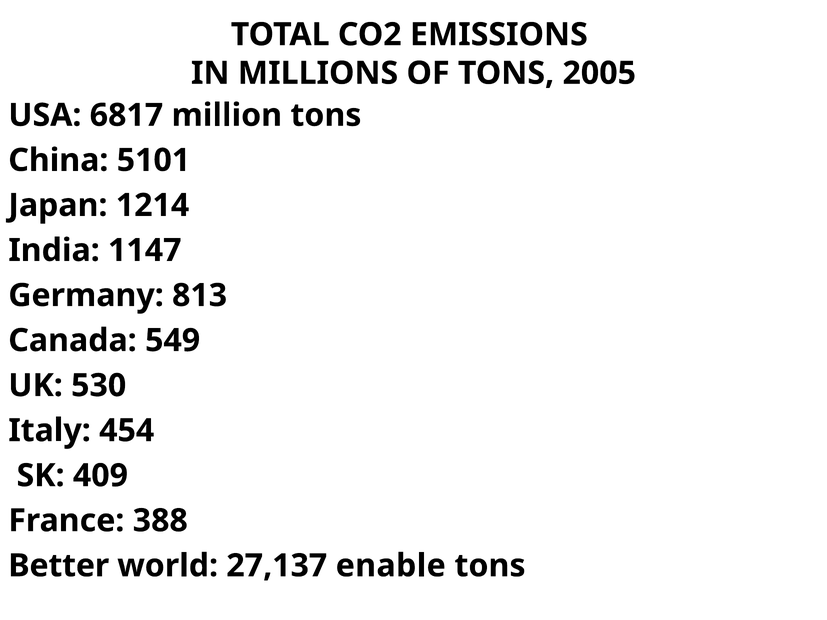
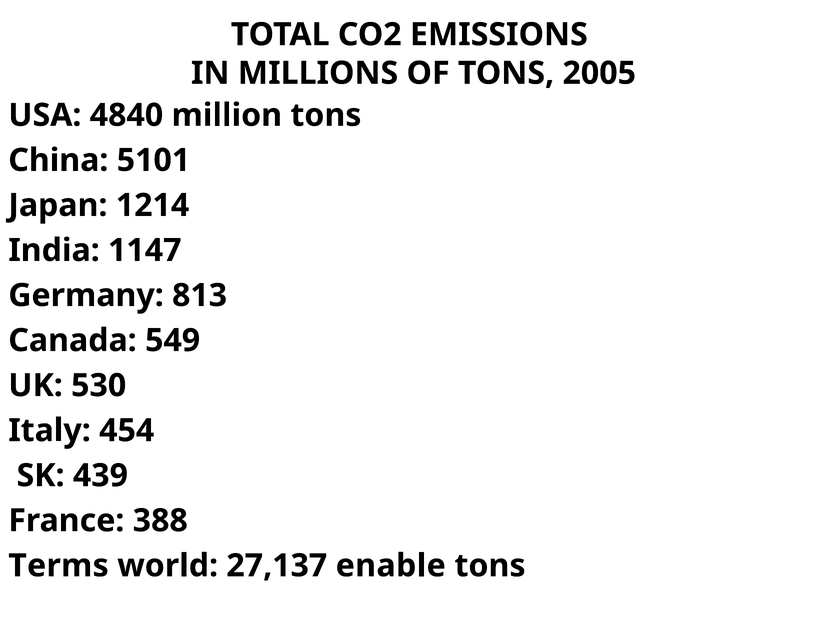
6817: 6817 -> 4840 (126, 115)
409: 409 -> 439 (100, 476)
Better: Better -> Terms (59, 566)
